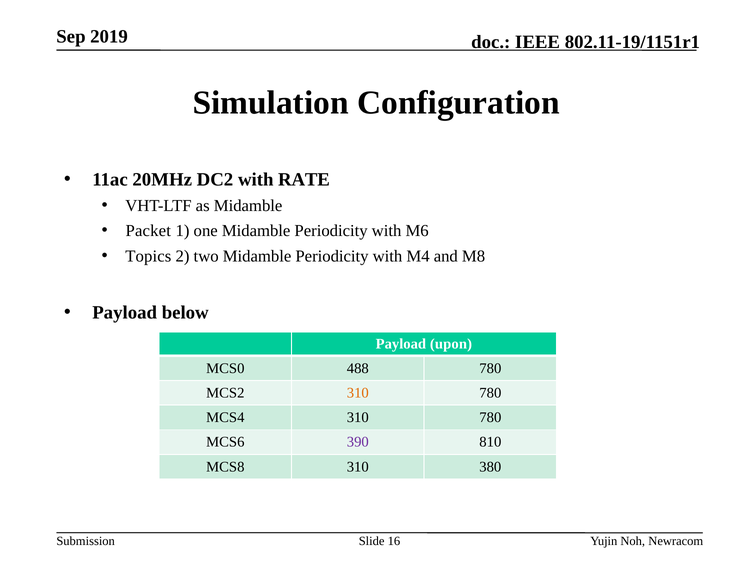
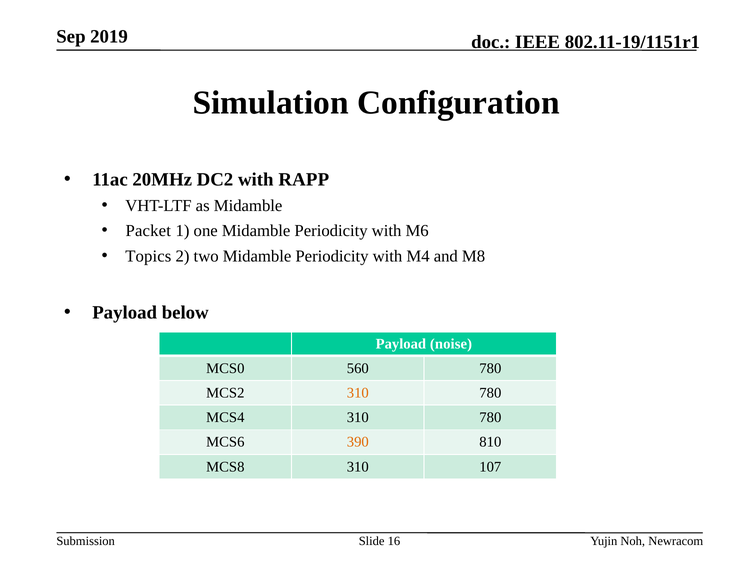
RATE: RATE -> RAPP (304, 180)
upon: upon -> noise (451, 345)
488: 488 -> 560 (358, 369)
390 colour: purple -> orange (358, 443)
380: 380 -> 107 (490, 467)
